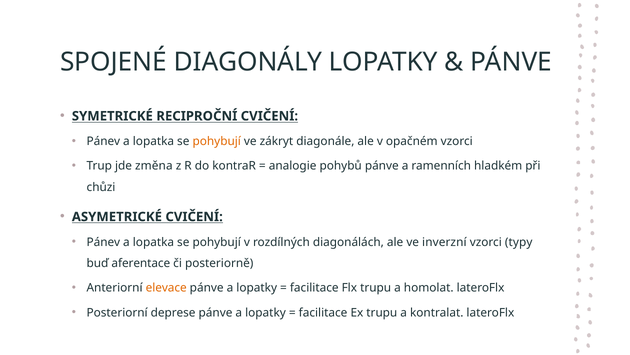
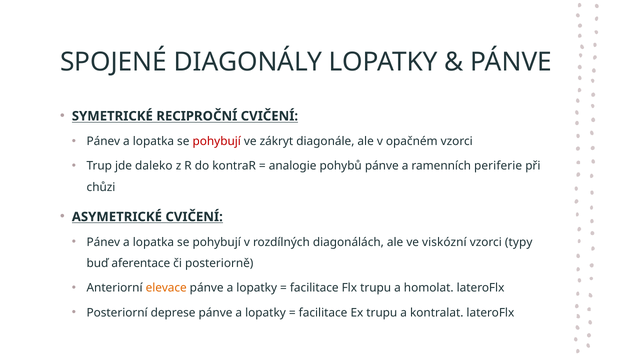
pohybují colour: orange -> red (217, 141)
změna: změna -> daleko (154, 166)
hladkém: hladkém -> periferie (498, 166)
inverzní: inverzní -> viskózní (444, 242)
